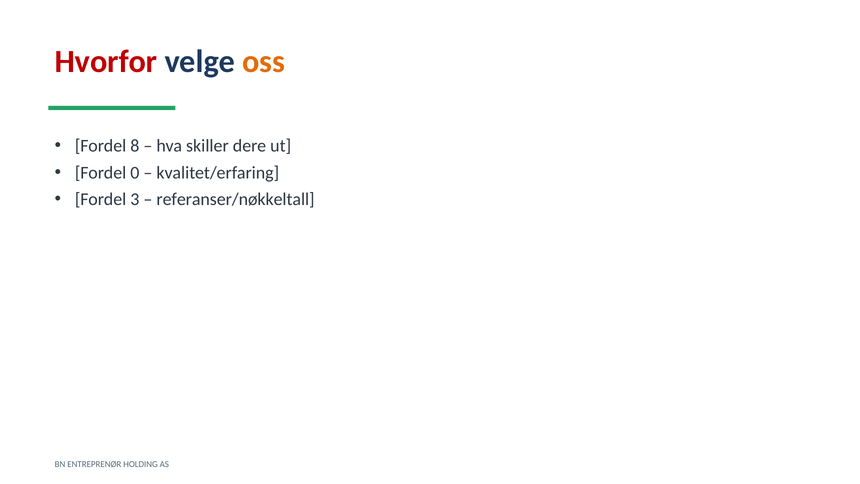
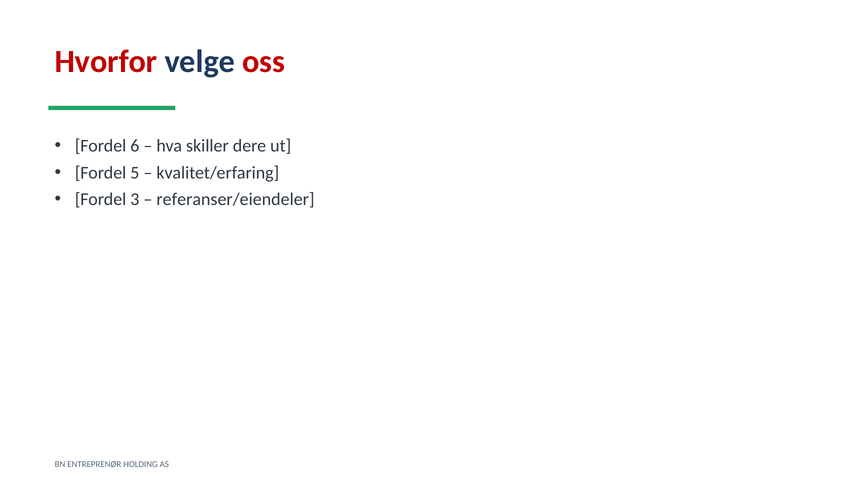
oss colour: orange -> red (264, 61)
8: 8 -> 6 (135, 146)
0: 0 -> 5 (135, 173)
referanser/nøkkeltall: referanser/nøkkeltall -> referanser/eiendeler (235, 199)
